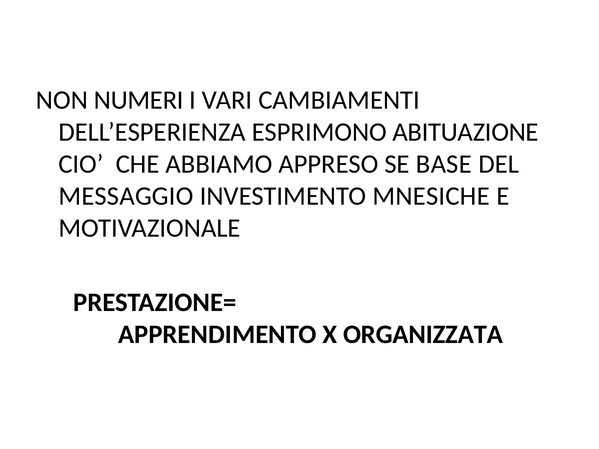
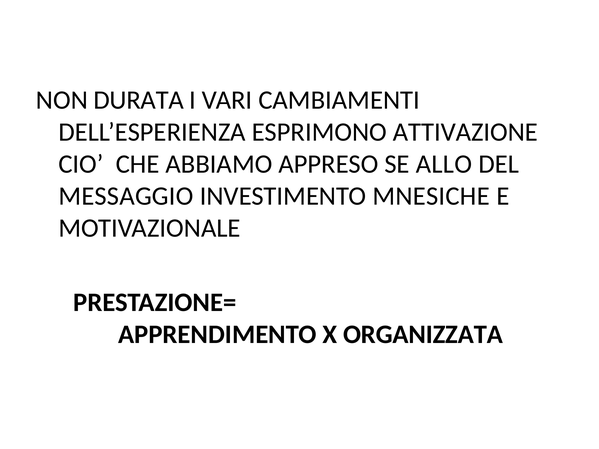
NUMERI: NUMERI -> DURATA (139, 100)
ABITUAZIONE: ABITUAZIONE -> ATTIVAZIONE (465, 132)
BASE: BASE -> ALLO (444, 164)
